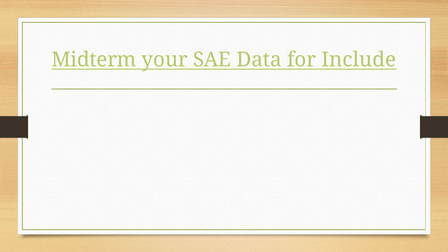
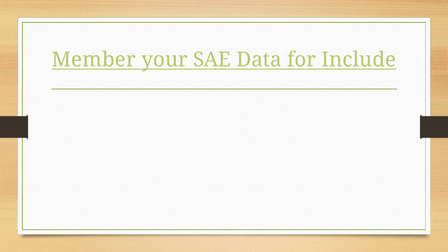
Midterm: Midterm -> Member (94, 60)
